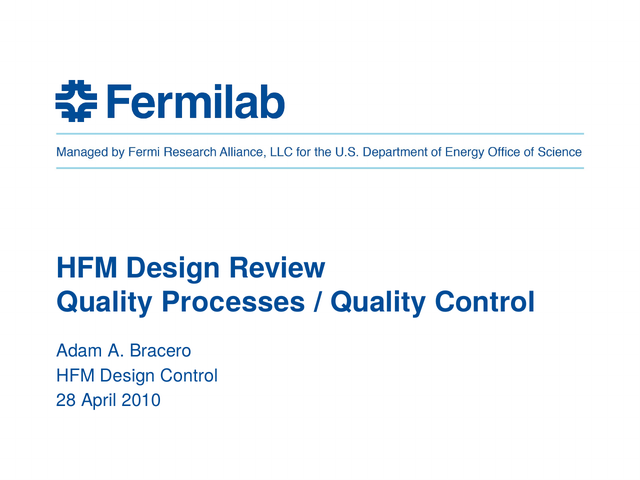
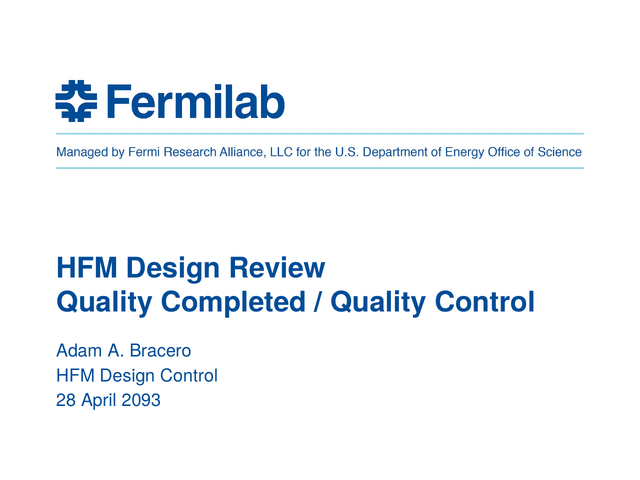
Processes: Processes -> Completed (234, 302)
2010: 2010 -> 2093 (141, 401)
